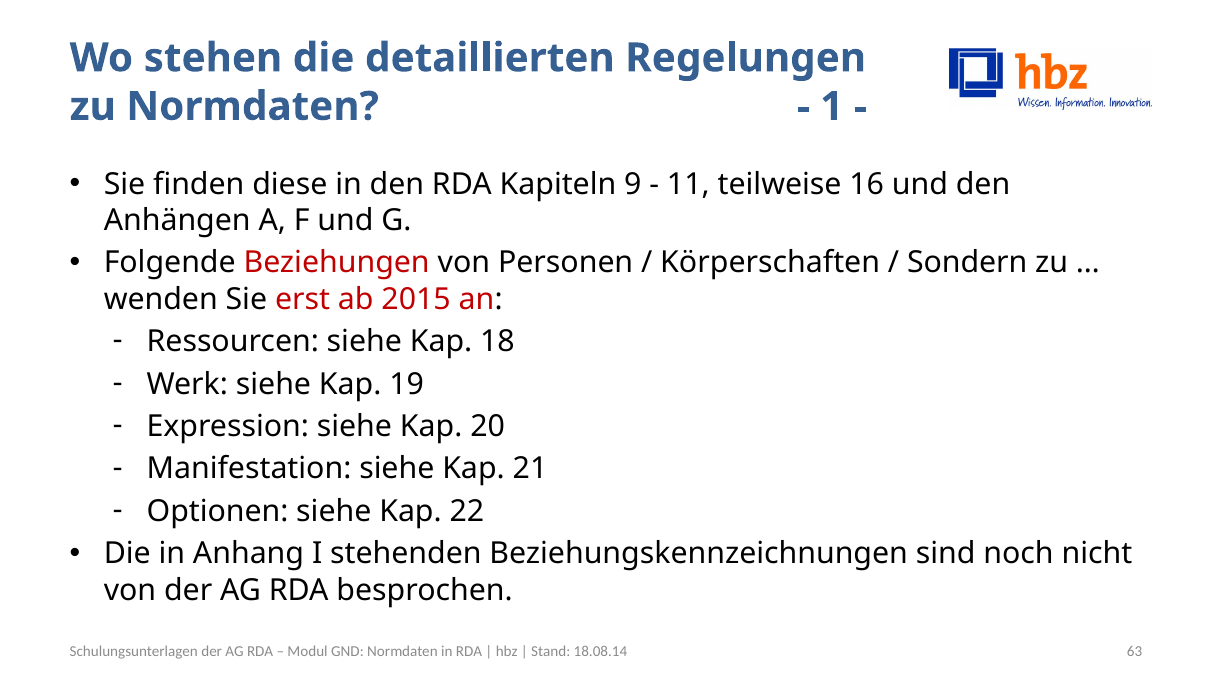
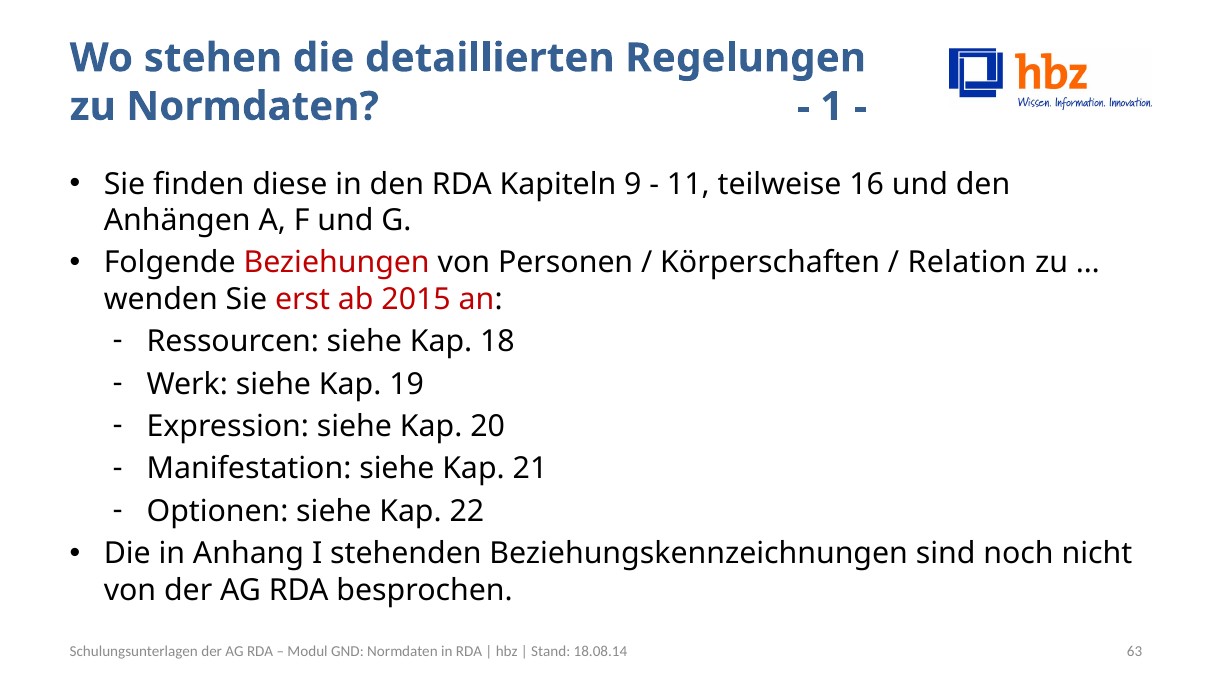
Sondern: Sondern -> Relation (967, 263)
